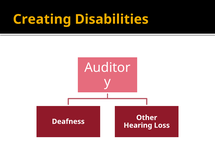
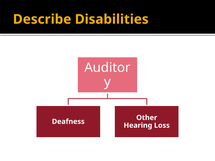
Creating: Creating -> Describe (42, 19)
